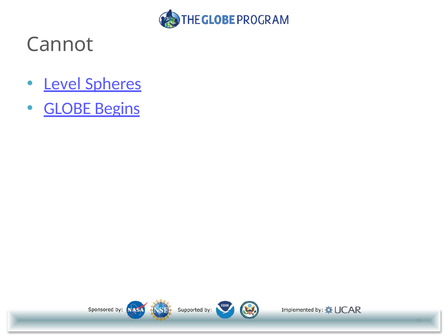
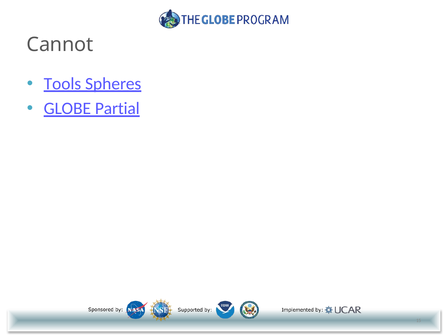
Level: Level -> Tools (62, 84)
Begins: Begins -> Partial (117, 109)
